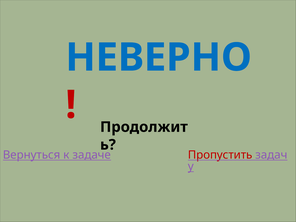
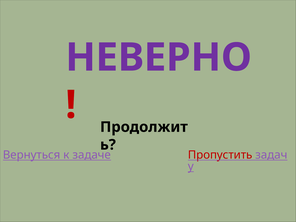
НЕВЕРНО colour: blue -> purple (159, 58)
